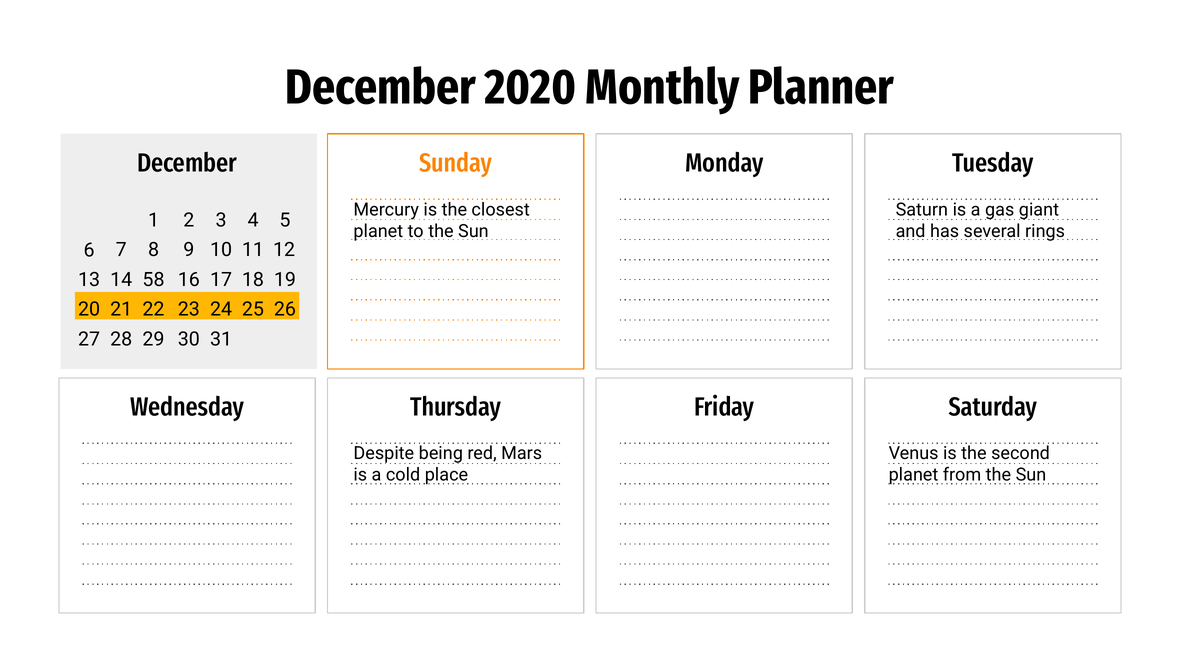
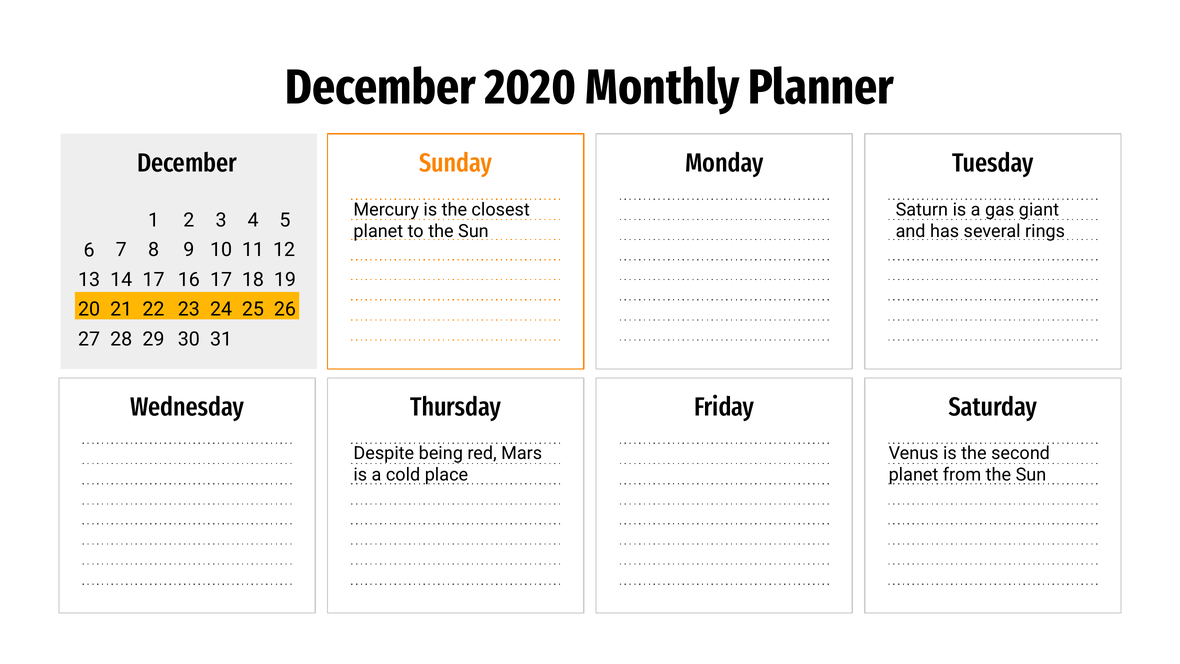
14 58: 58 -> 17 (154, 280)
